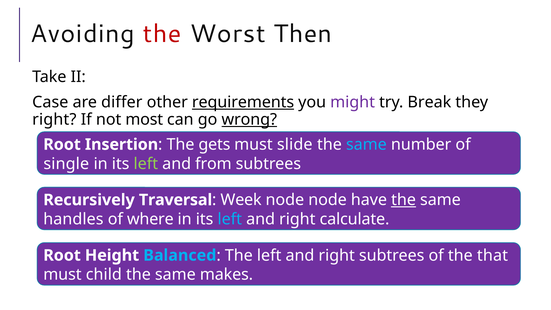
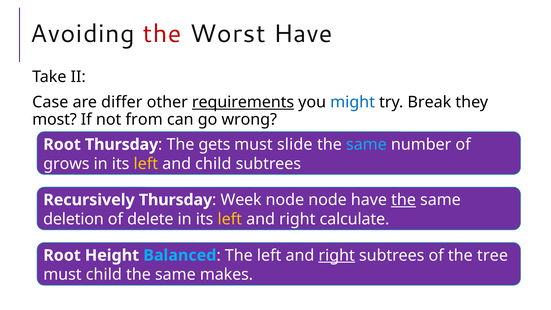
Worst Then: Then -> Have (303, 34)
might colour: purple -> blue (353, 102)
right: right -> most (54, 119)
most: most -> from (144, 119)
wrong underline: present -> none (249, 119)
Root Insertion: Insertion -> Thursday (122, 144)
single: single -> grows (66, 164)
left colour: light green -> yellow (146, 164)
and from: from -> child (213, 164)
Recursively Traversal: Traversal -> Thursday (176, 200)
handles: handles -> deletion (74, 219)
where: where -> delete (150, 219)
left colour: light blue -> yellow (230, 219)
right underline: none -> present (337, 255)
that: that -> tree (492, 255)
